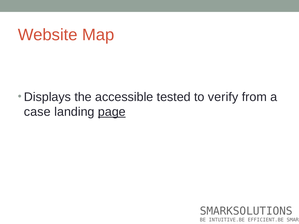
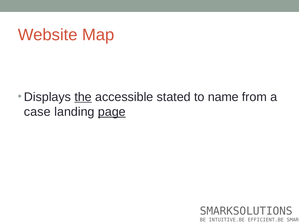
the underline: none -> present (83, 97)
tested: tested -> stated (174, 97)
verify: verify -> name (223, 97)
